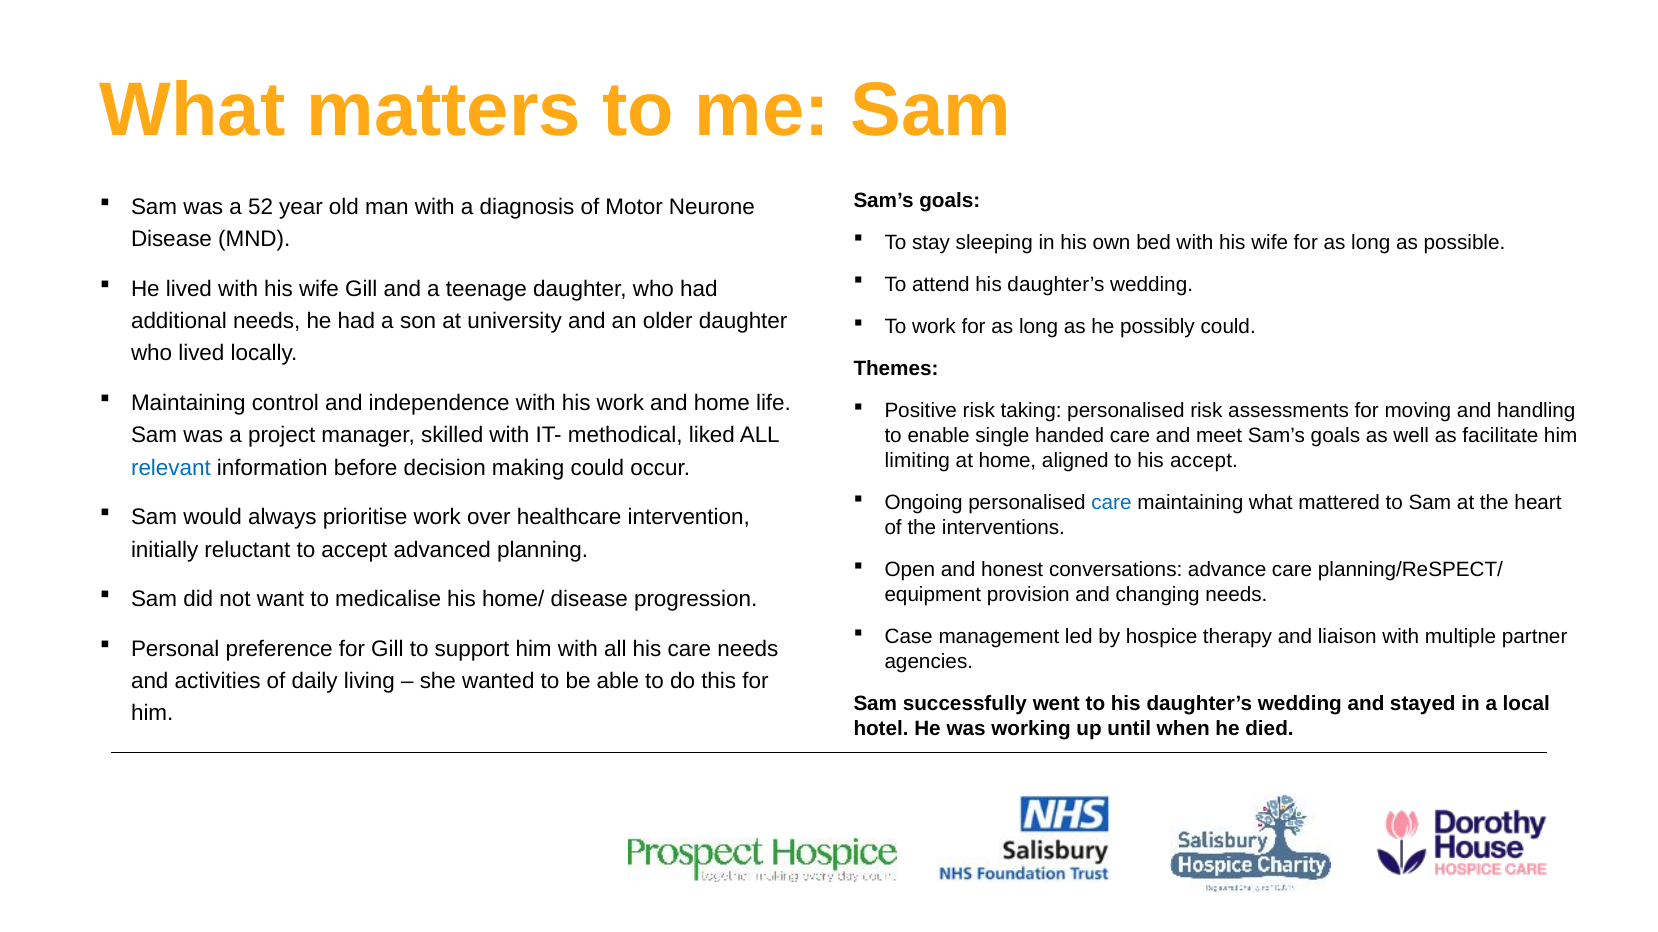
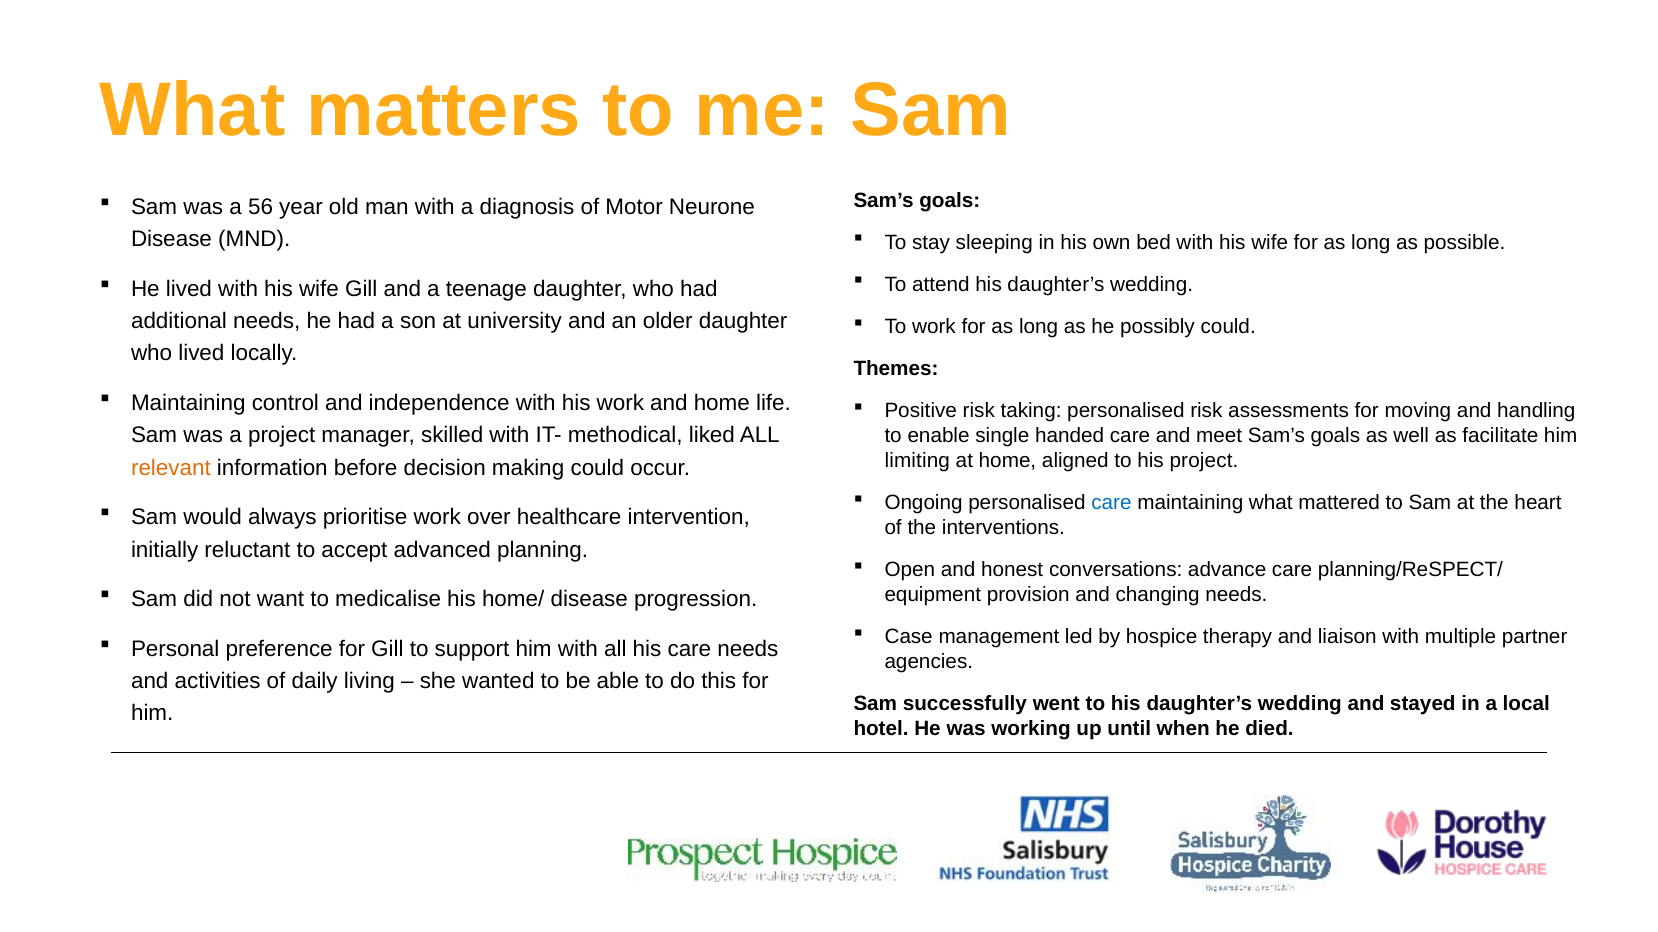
52: 52 -> 56 (261, 207)
his accept: accept -> project (1204, 461)
relevant colour: blue -> orange (171, 468)
